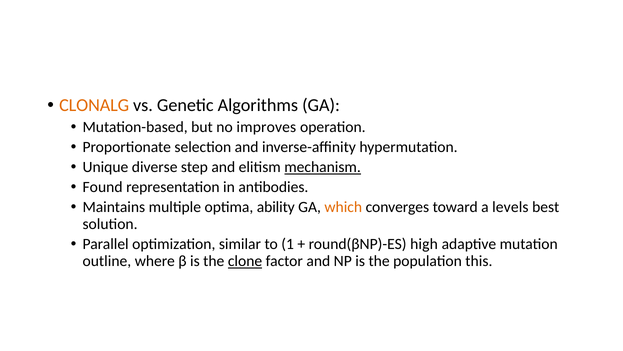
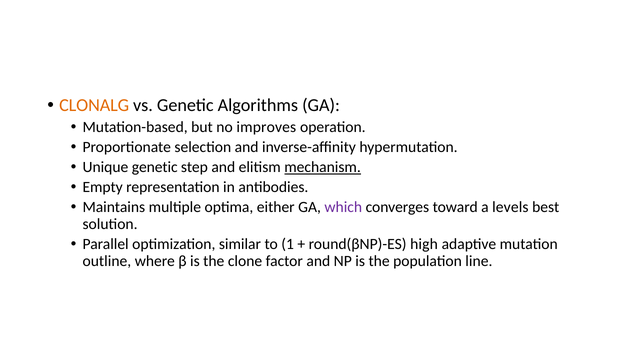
Unique diverse: diverse -> genetic (155, 167)
Found: Found -> Empty (103, 187)
ability: ability -> either (276, 207)
which colour: orange -> purple (343, 207)
clone underline: present -> none (245, 261)
this: this -> line (479, 261)
